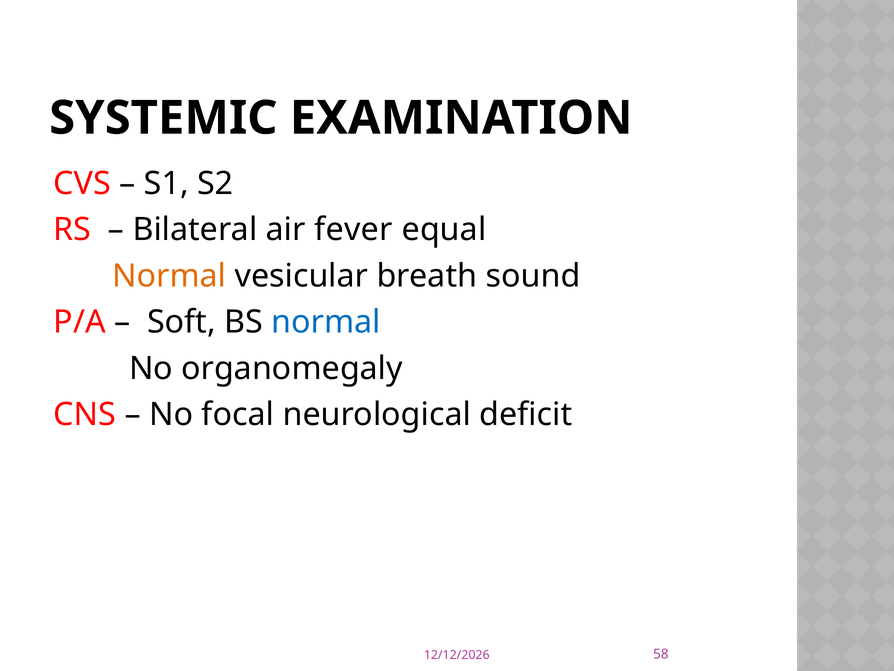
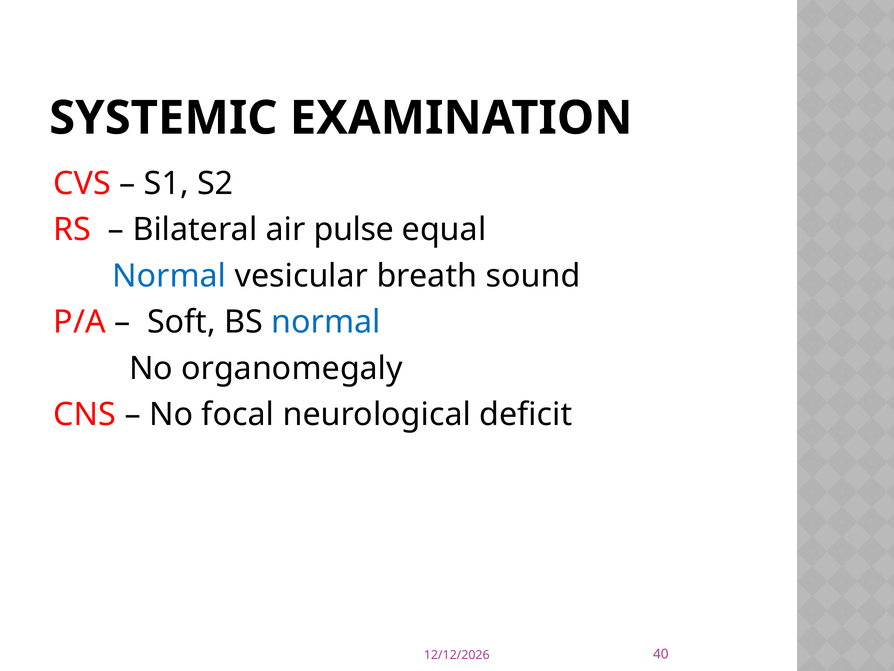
fever: fever -> pulse (354, 230)
Normal colour: orange -> blue (169, 276)
58: 58 -> 40 (661, 654)
